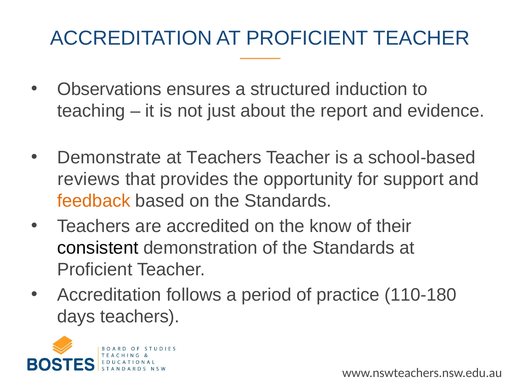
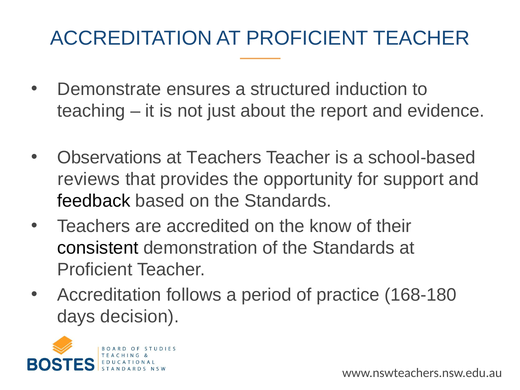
Observations: Observations -> Demonstrate (109, 89)
Demonstrate: Demonstrate -> Observations (109, 158)
feedback colour: orange -> black (94, 201)
110-180: 110-180 -> 168-180 (421, 295)
days teachers: teachers -> decision (140, 317)
